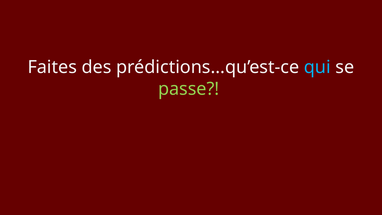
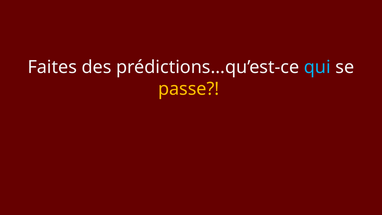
passe colour: light green -> yellow (189, 89)
